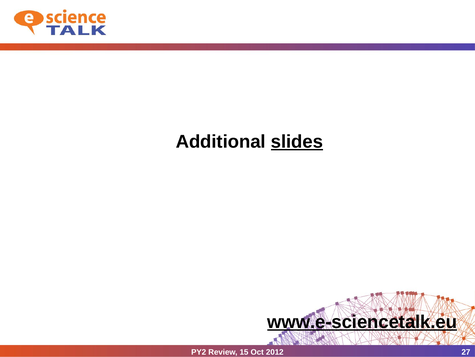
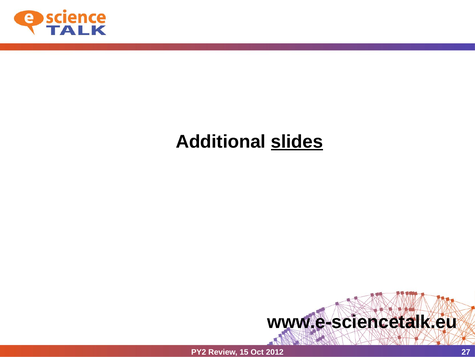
www.e-sciencetalk.eu underline: present -> none (362, 321)
